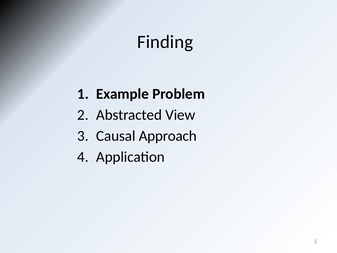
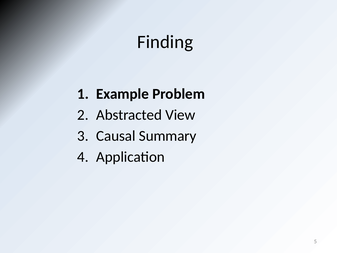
Approach: Approach -> Summary (168, 136)
